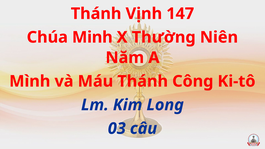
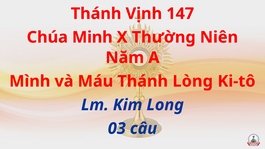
Công: Công -> Lòng (193, 81)
